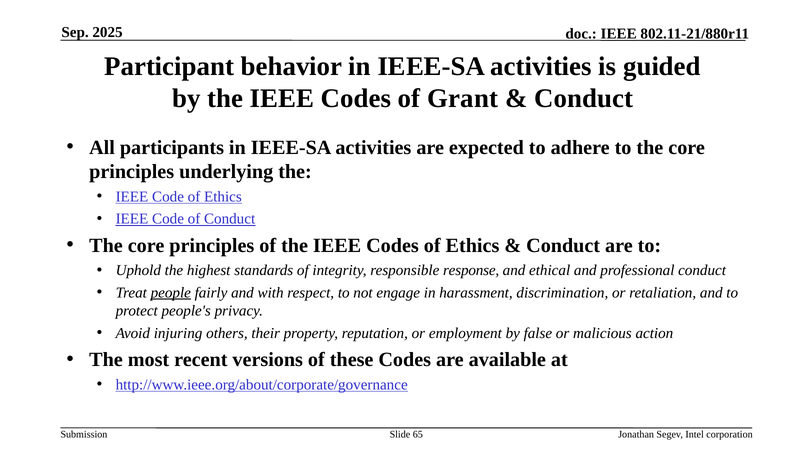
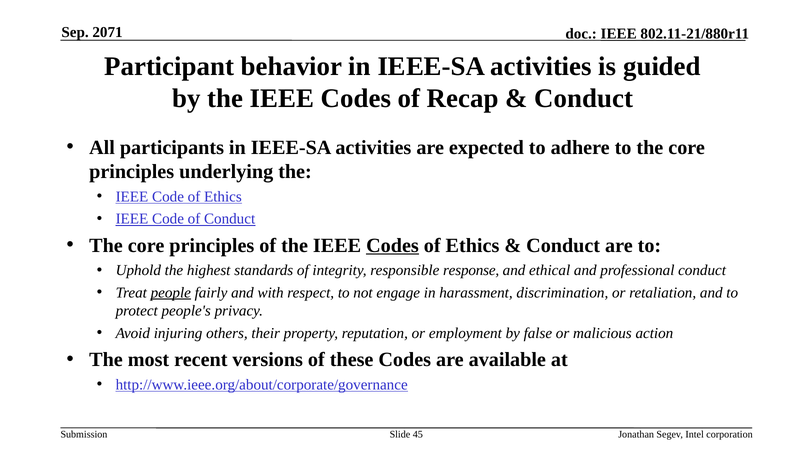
2025: 2025 -> 2071 (108, 32)
Grant: Grant -> Recap (463, 99)
Codes underline: none -> present (392, 246)
65: 65 -> 45 (418, 435)
